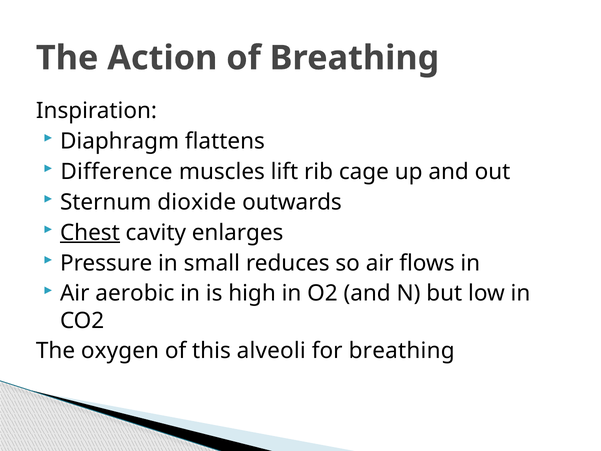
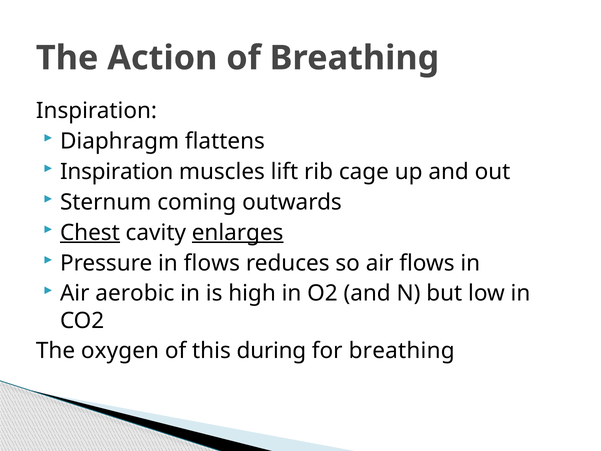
Difference: Difference -> Inspiration (117, 172)
dioxide: dioxide -> coming (197, 202)
enlarges underline: none -> present (238, 233)
in small: small -> flows (212, 263)
alveoli: alveoli -> during (271, 351)
